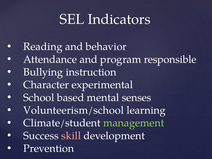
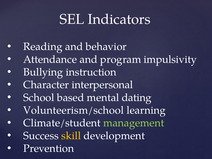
responsible: responsible -> impulsivity (170, 59)
experimental: experimental -> interpersonal (102, 85)
senses: senses -> dating (137, 98)
skill colour: pink -> yellow (71, 136)
